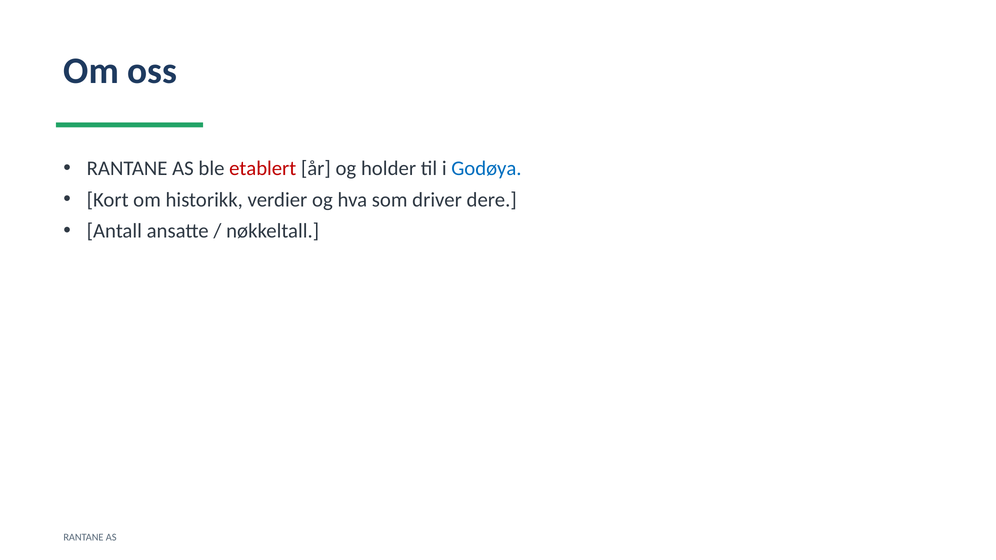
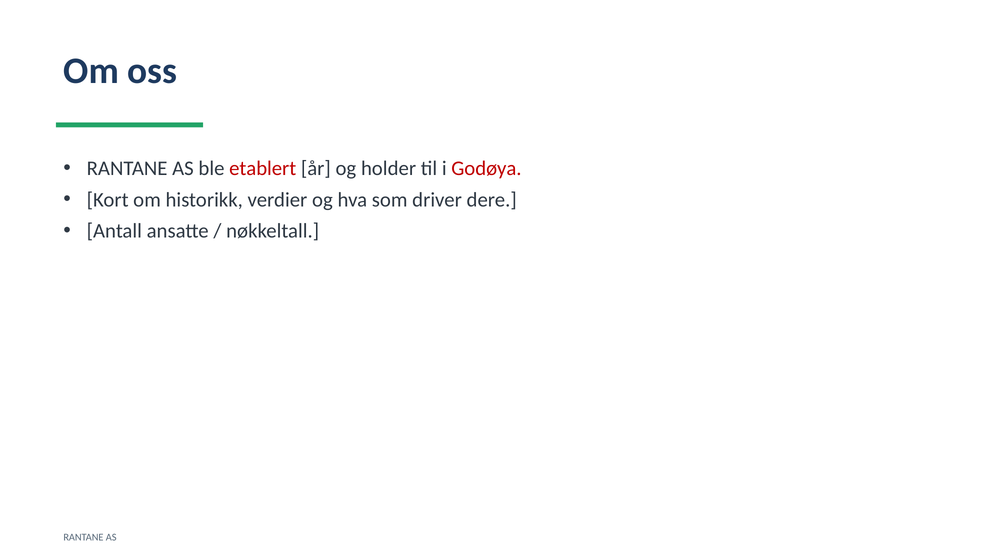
Godøya colour: blue -> red (486, 169)
